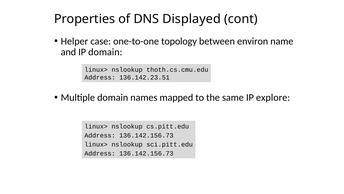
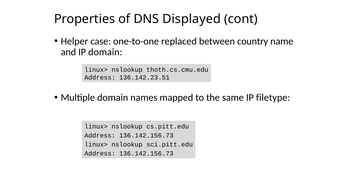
topology: topology -> replaced (179, 41)
environ: environ -> country (253, 41)
explore: explore -> filetype (273, 97)
